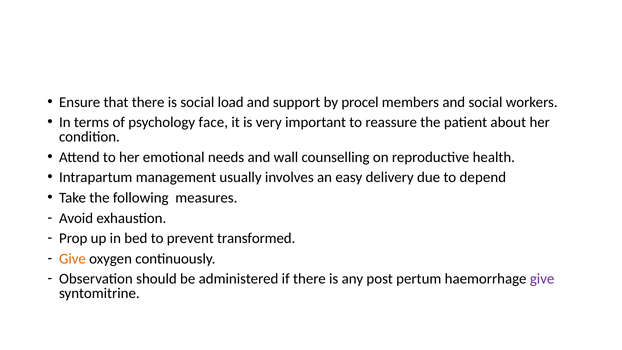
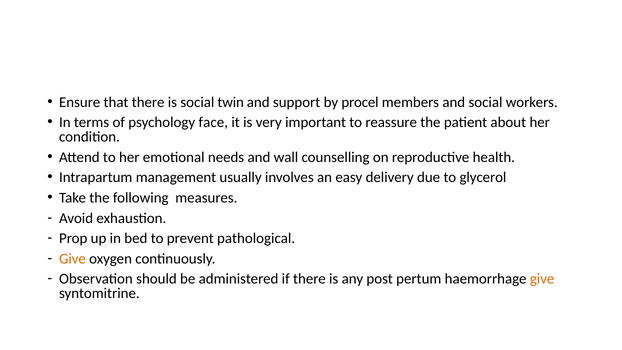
load: load -> twin (231, 102)
depend: depend -> glycerol (483, 177)
transformed: transformed -> pathological (256, 238)
give colour: purple -> orange (542, 279)
